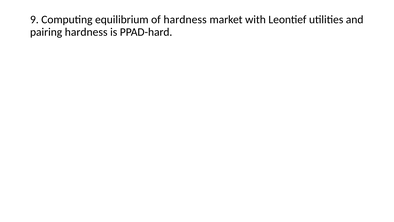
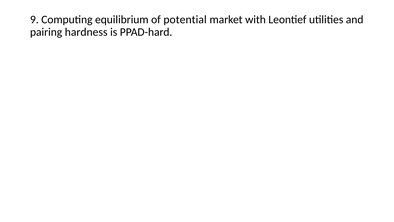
of hardness: hardness -> potential (185, 20)
